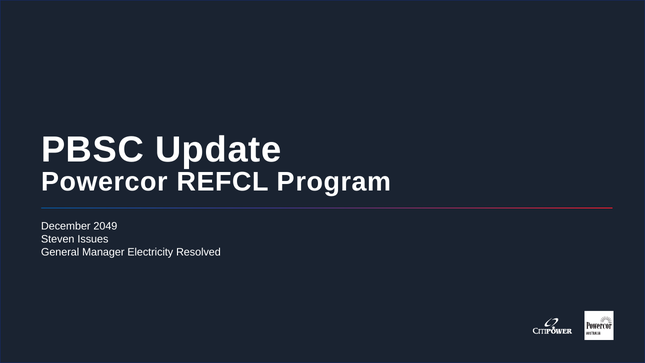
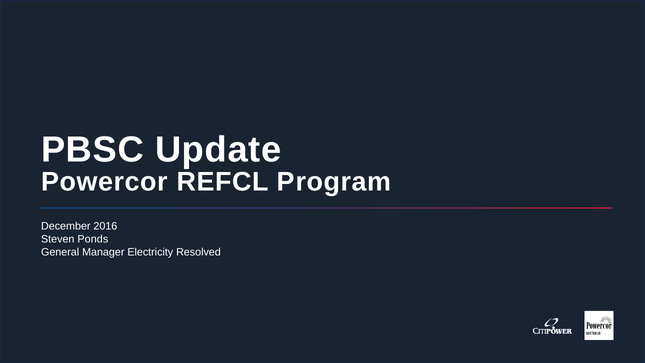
2049: 2049 -> 2016 (105, 226)
Issues: Issues -> Ponds (93, 239)
